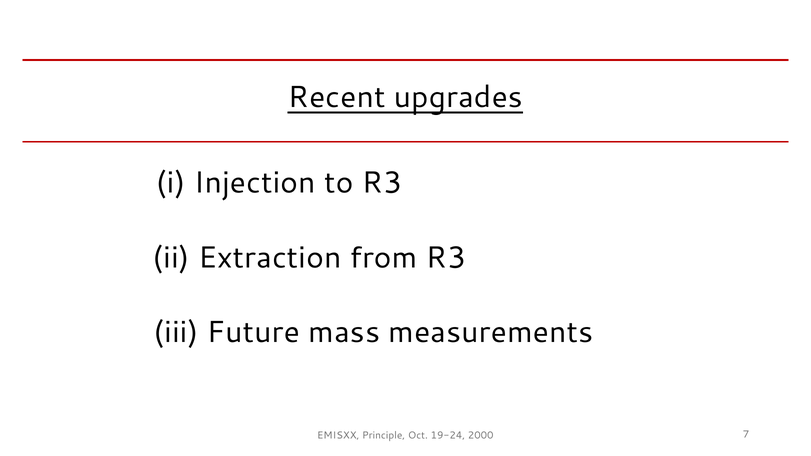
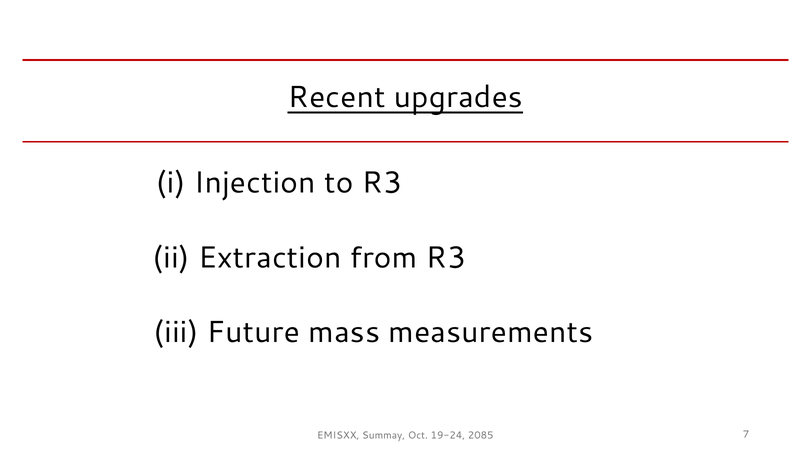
Principle: Principle -> Summay (384, 436)
2000: 2000 -> 2085 (481, 436)
